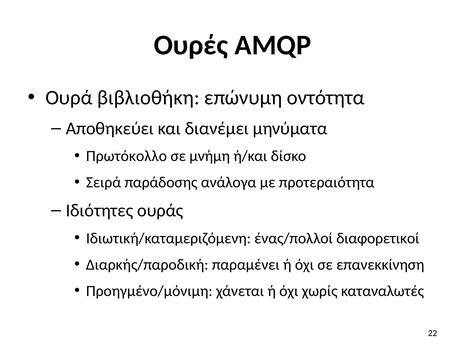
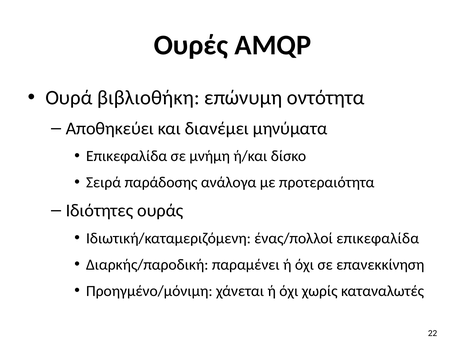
Πρωτόκολλο: Πρωτόκολλο -> Επικεφαλίδα (127, 156)
ένας/πολλοί διαφορετικοί: διαφορετικοί -> επικεφαλίδα (378, 238)
